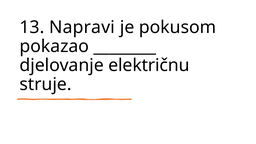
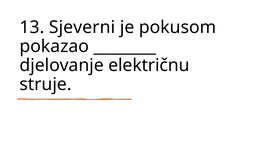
Napravi: Napravi -> Sjeverni (82, 27)
